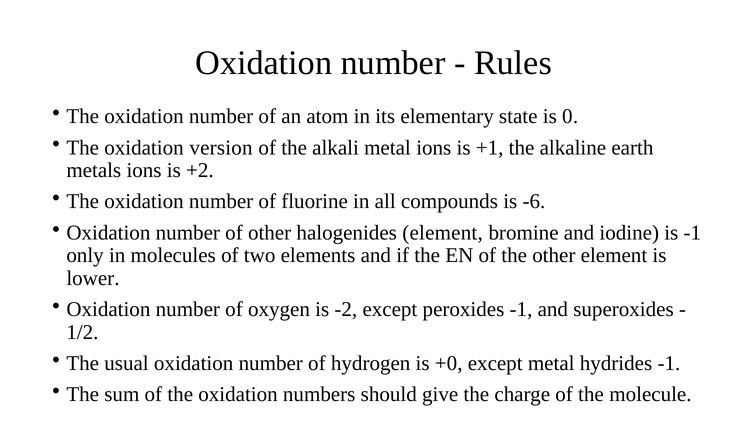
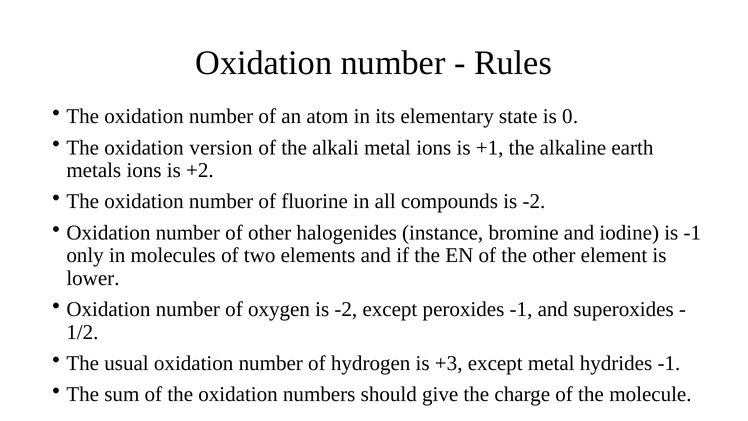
compounds is -6: -6 -> -2 (534, 201)
halogenides element: element -> instance (443, 233)
+0: +0 -> +3 (449, 363)
